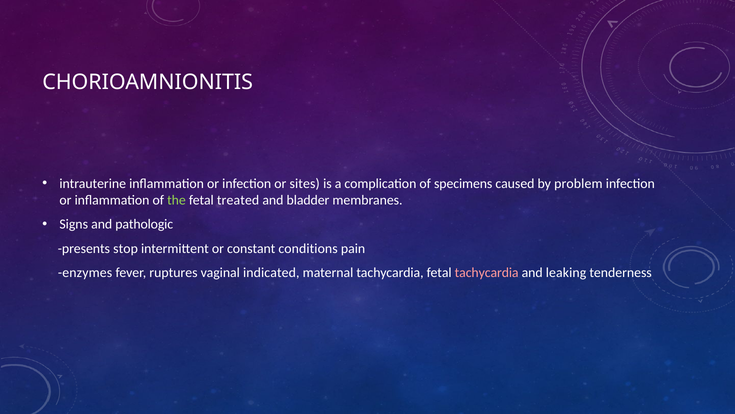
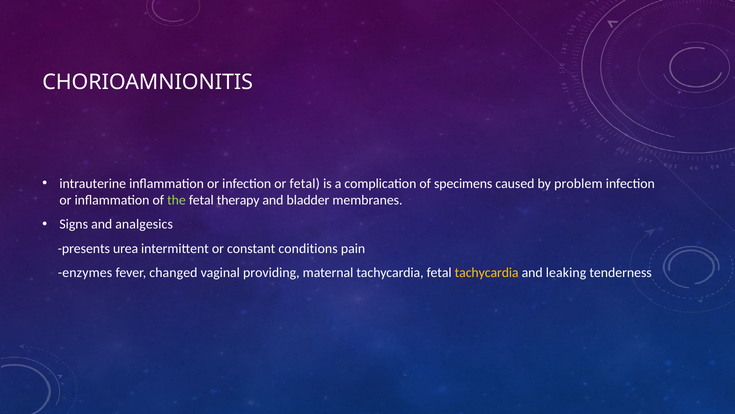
or sites: sites -> fetal (305, 183)
treated: treated -> therapy (238, 200)
pathologic: pathologic -> analgesics (144, 224)
stop: stop -> urea (126, 248)
ruptures: ruptures -> changed (173, 273)
indicated: indicated -> providing (271, 273)
tachycardia colour: pink -> yellow (487, 273)
